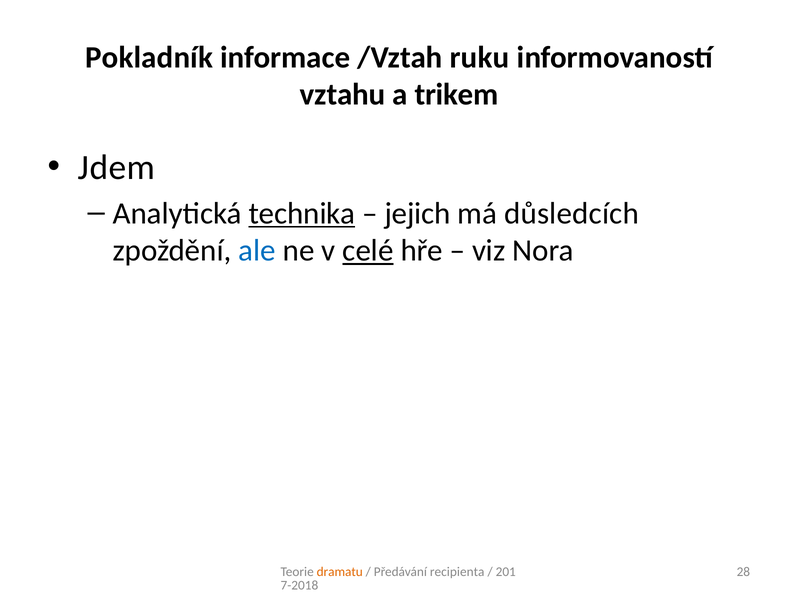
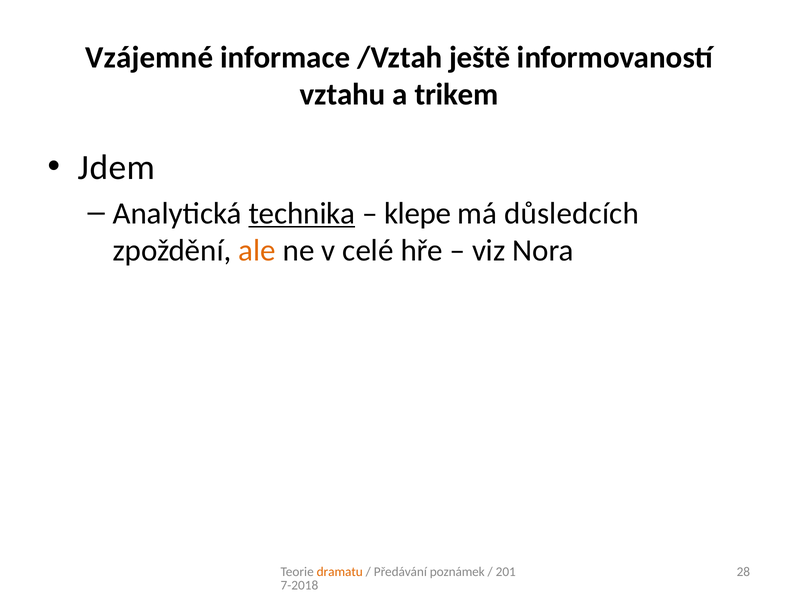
Pokladník: Pokladník -> Vzájemné (149, 57)
ruku: ruku -> ještě (480, 57)
jejich: jejich -> klepe (418, 213)
ale colour: blue -> orange (257, 250)
celé underline: present -> none (368, 250)
recipienta: recipienta -> poznámek (457, 571)
